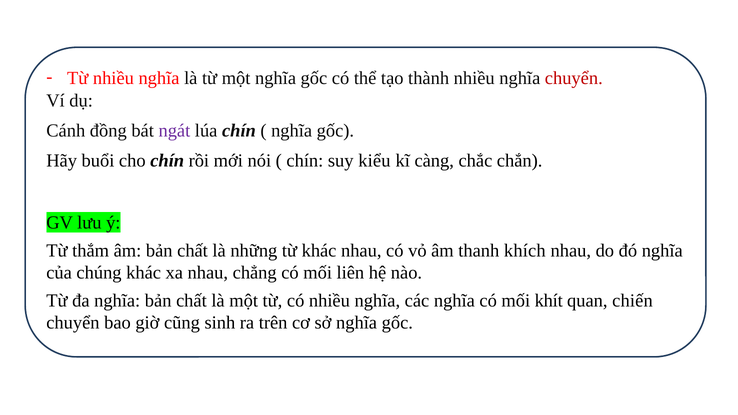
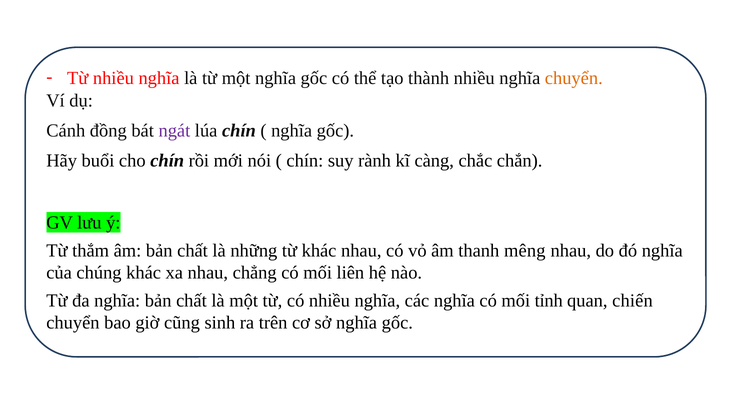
chuyển colour: red -> orange (574, 78)
kiểu: kiểu -> rành (375, 161)
khích: khích -> mêng (525, 251)
khít: khít -> tỉnh (549, 301)
